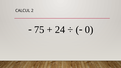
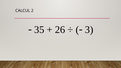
75: 75 -> 35 (39, 30)
24: 24 -> 26 (60, 30)
0: 0 -> 3 (89, 30)
